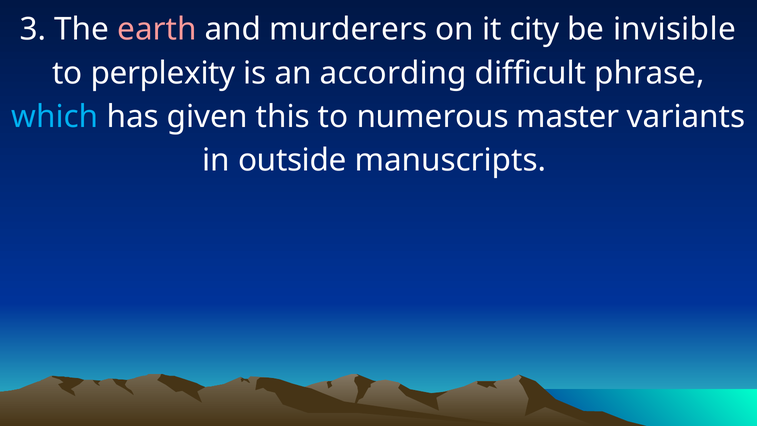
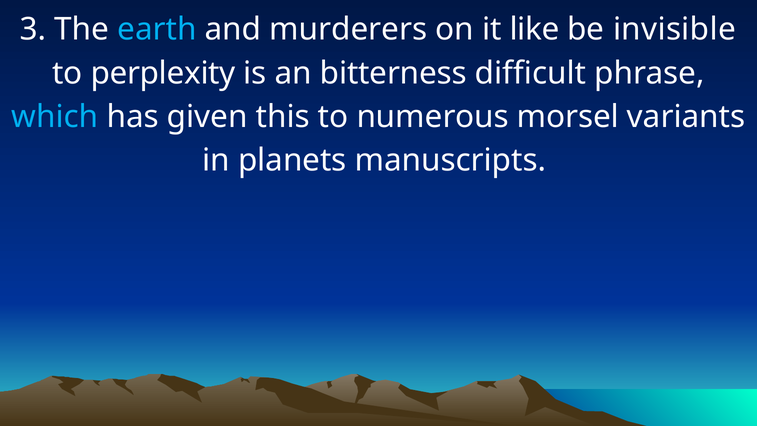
earth colour: pink -> light blue (157, 30)
city: city -> like (535, 30)
according: according -> bitterness (393, 73)
master: master -> morsel (568, 117)
outside: outside -> planets (292, 160)
